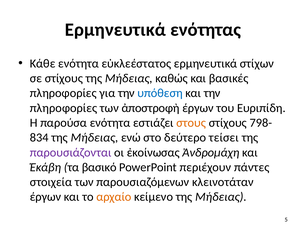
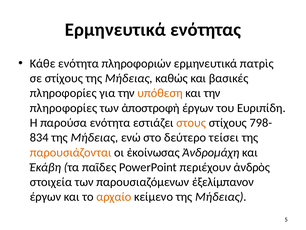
εὐκλεέστατος: εὐκλεέστατος -> πληροφοριών (136, 63)
στίχων: στίχων -> πατρὶς (257, 63)
υπόθεση colour: blue -> orange (160, 93)
παρουσιάζονται colour: purple -> orange (71, 152)
βασικό: βασικό -> παῖδες (99, 167)
πάντες: πάντες -> ἀνδρὸς (252, 167)
κλεινοτάταν: κλεινοτάταν -> ἐξελίμπανον (223, 182)
